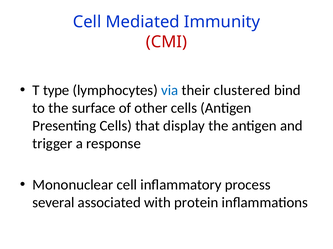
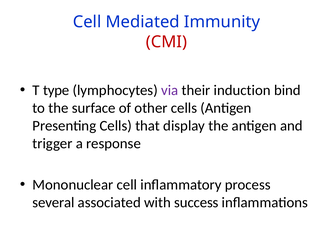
via colour: blue -> purple (170, 91)
clustered: clustered -> induction (242, 91)
protein: protein -> success (196, 203)
